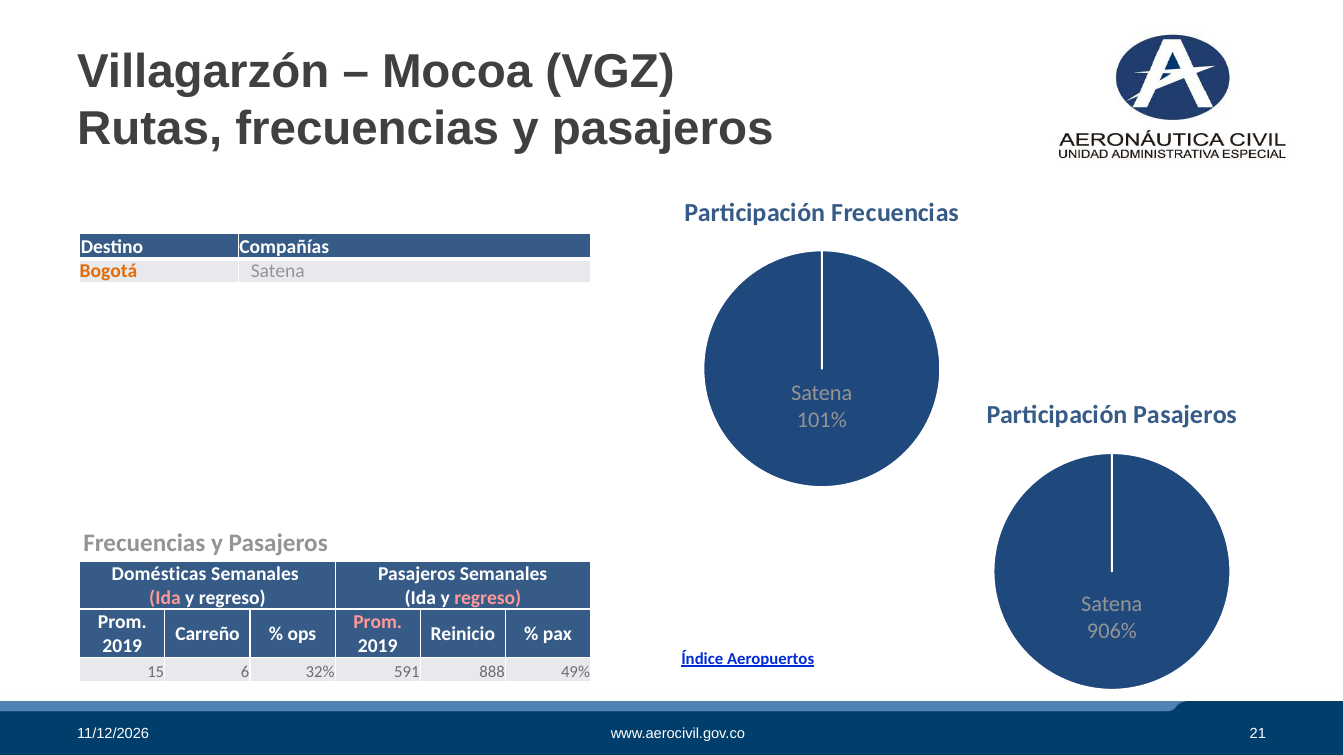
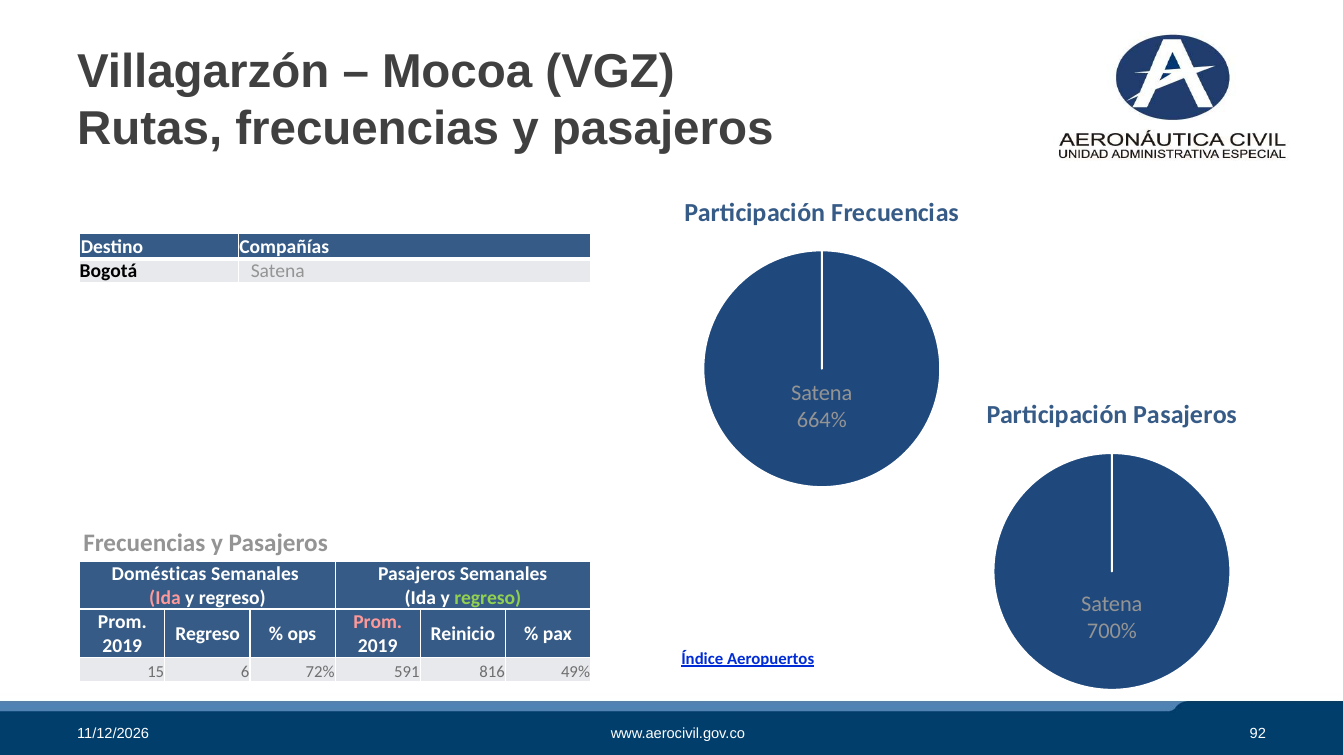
Bogotá colour: orange -> black (109, 271)
101%: 101% -> 664% (822, 420)
regreso colour: pink -> light green (488, 598)
906%: 906% -> 700% (1112, 631)
Carreño: Carreño -> Regreso (208, 634)
32%: 32% -> 72% (320, 672)
888: 888 -> 816 (492, 672)
21: 21 -> 92 (1258, 734)
